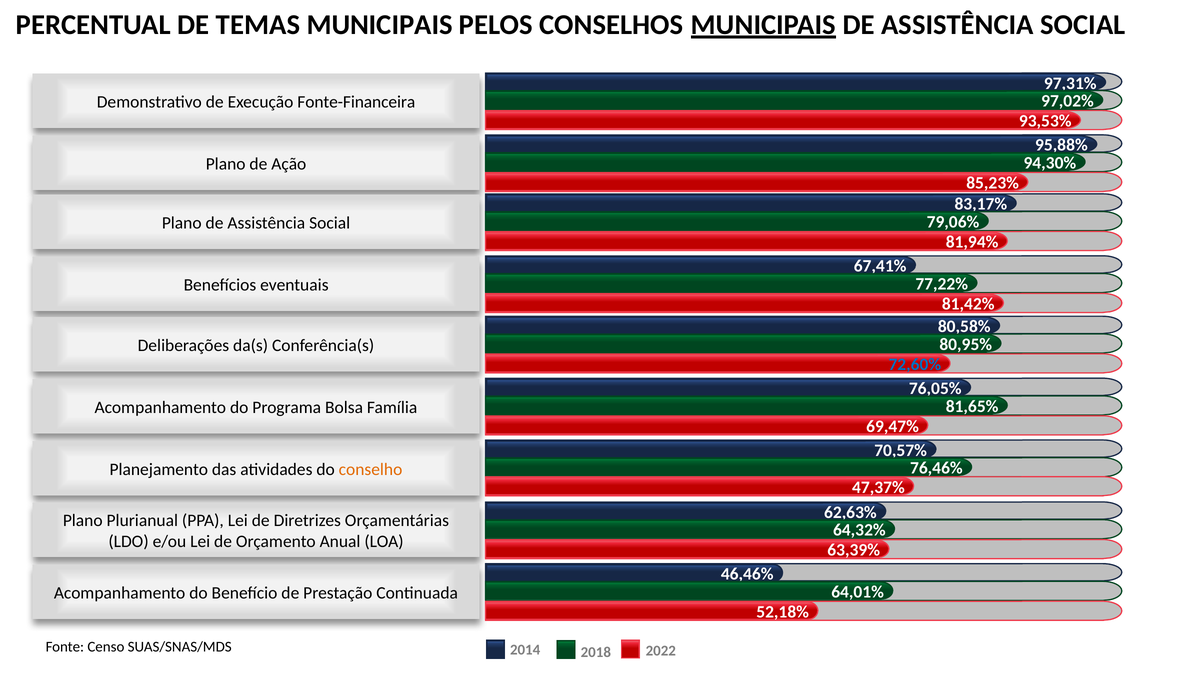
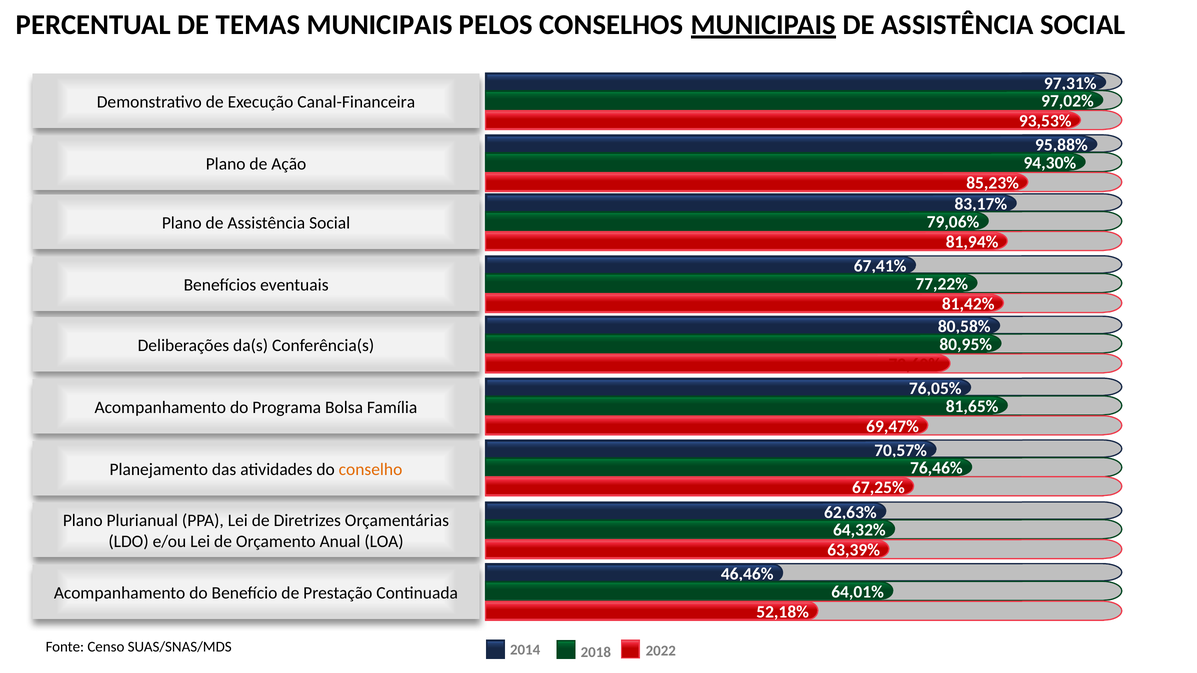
Fonte-Financeira: Fonte-Financeira -> Canal-Financeira (356, 102)
72,60% colour: blue -> red (915, 365)
47,37%: 47,37% -> 67,25% (878, 488)
